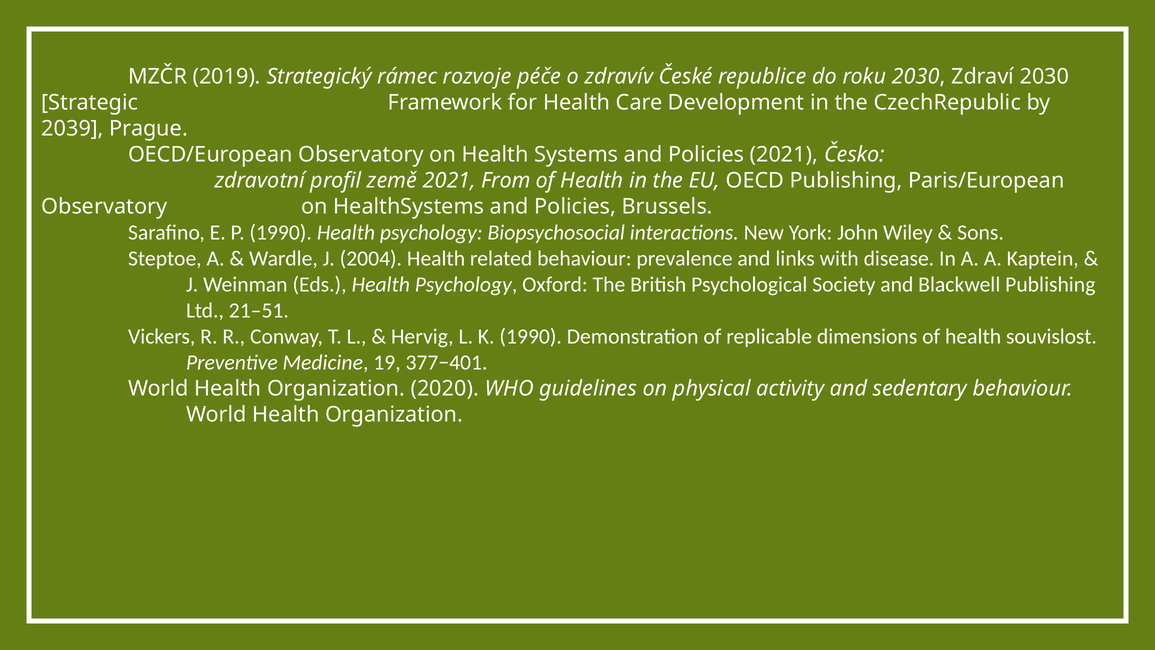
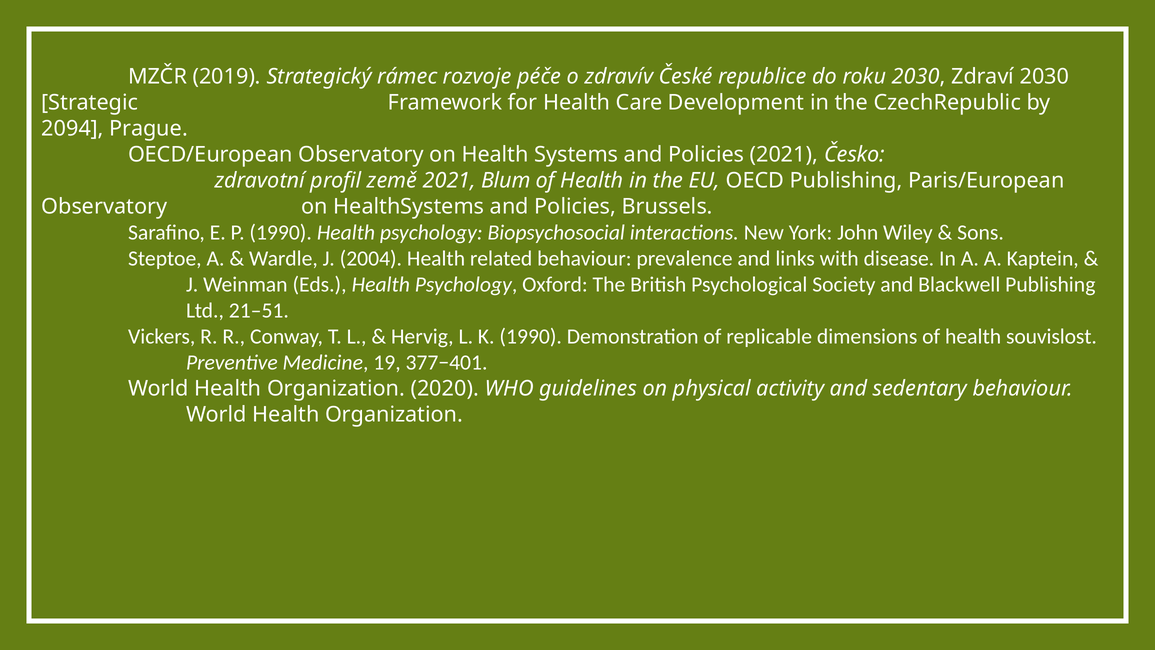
2039: 2039 -> 2094 (73, 128)
From: From -> Blum (506, 180)
